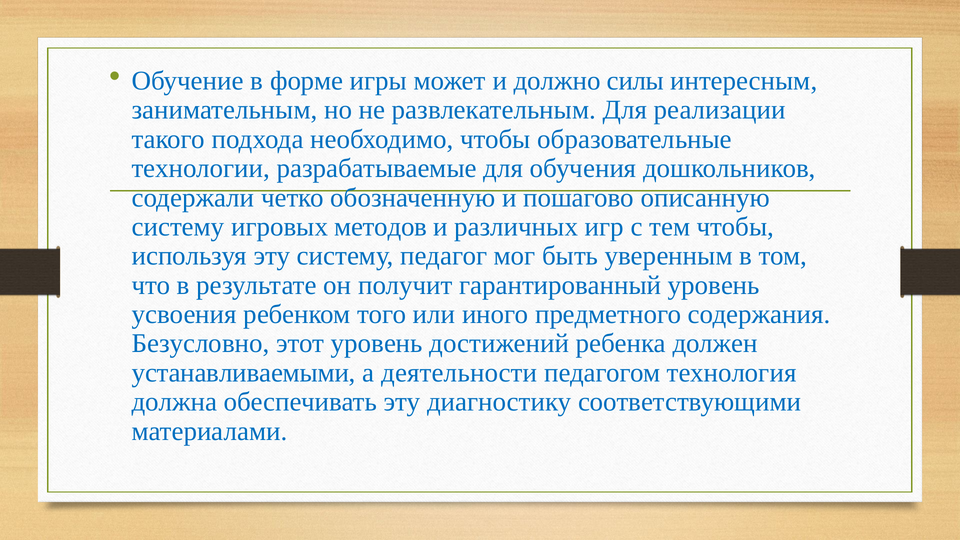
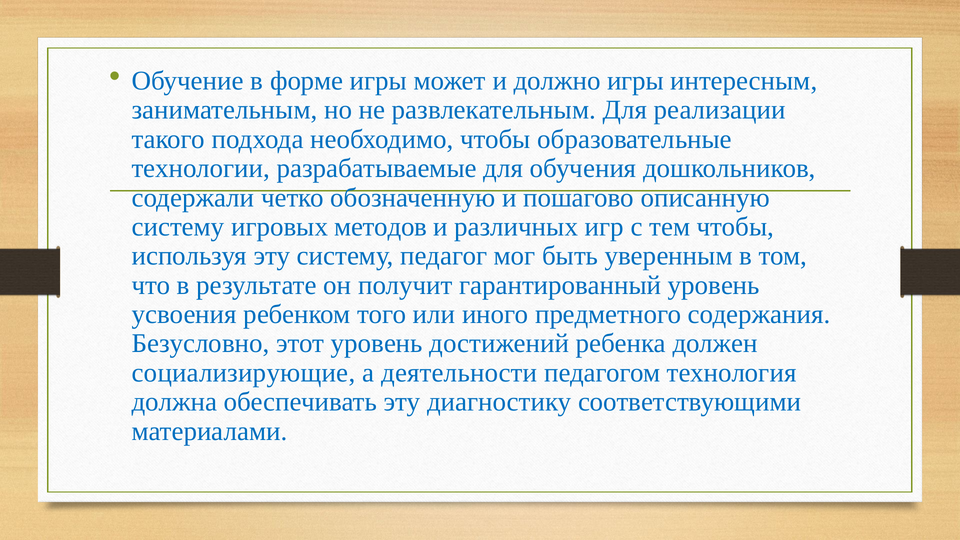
должно силы: силы -> игры (635, 81)
устанавливаемыми: устанавливаемыми -> социализирующие (244, 373)
